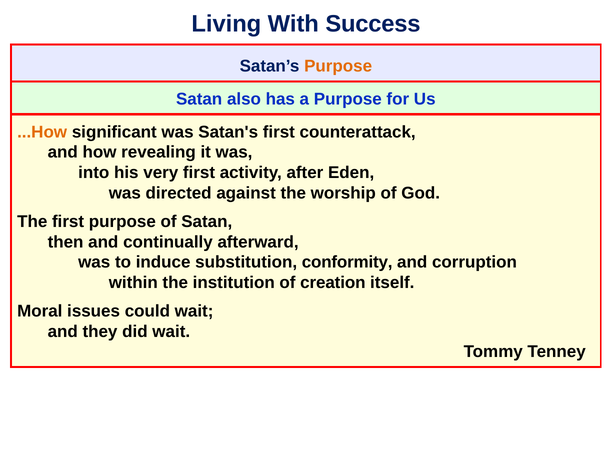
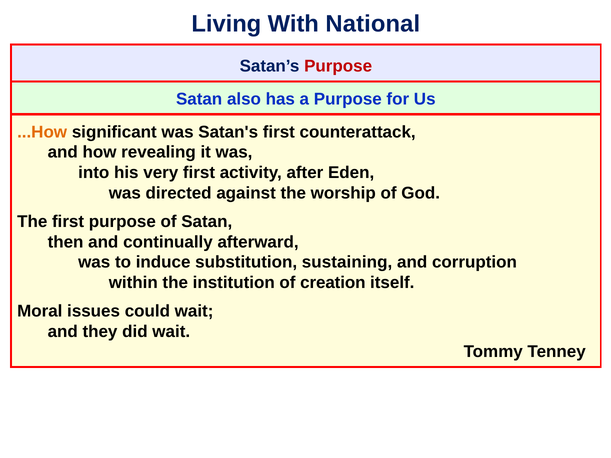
Success: Success -> National (373, 24)
Purpose colour: orange -> red (338, 66)
conformity: conformity -> sustaining (347, 262)
